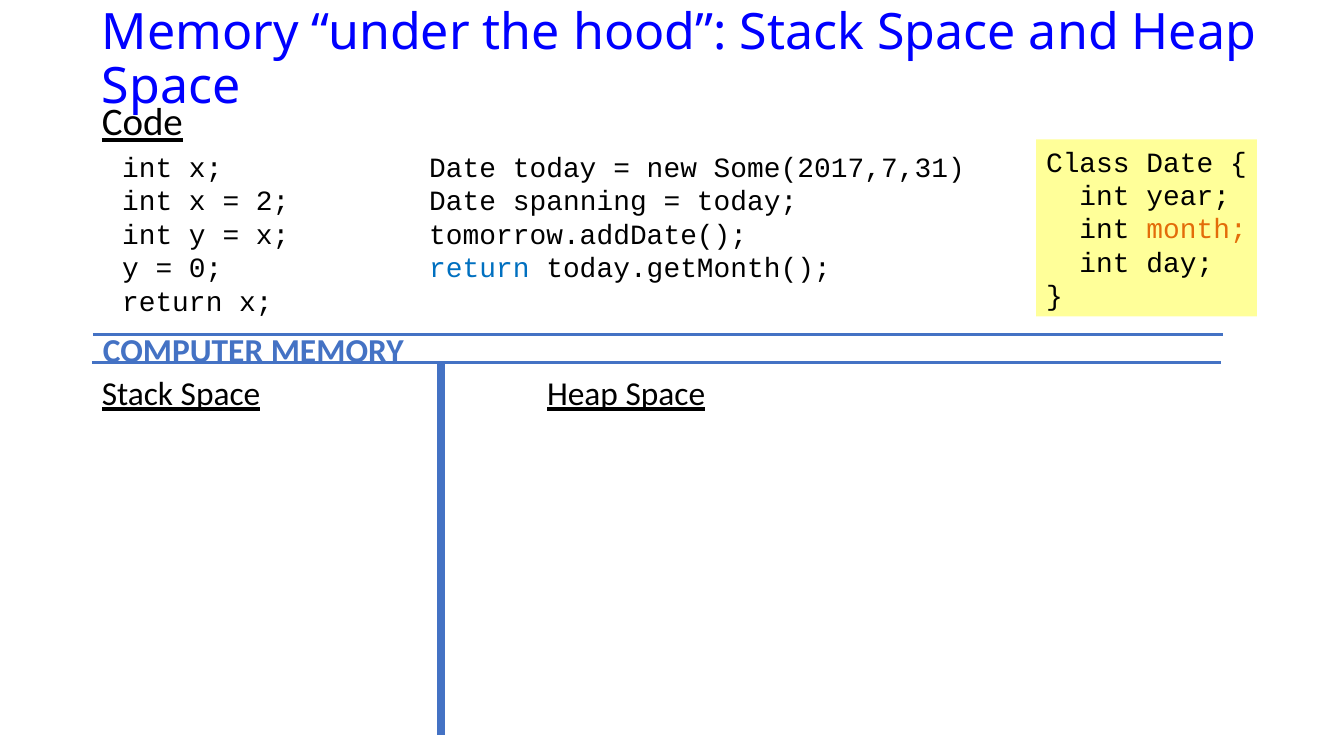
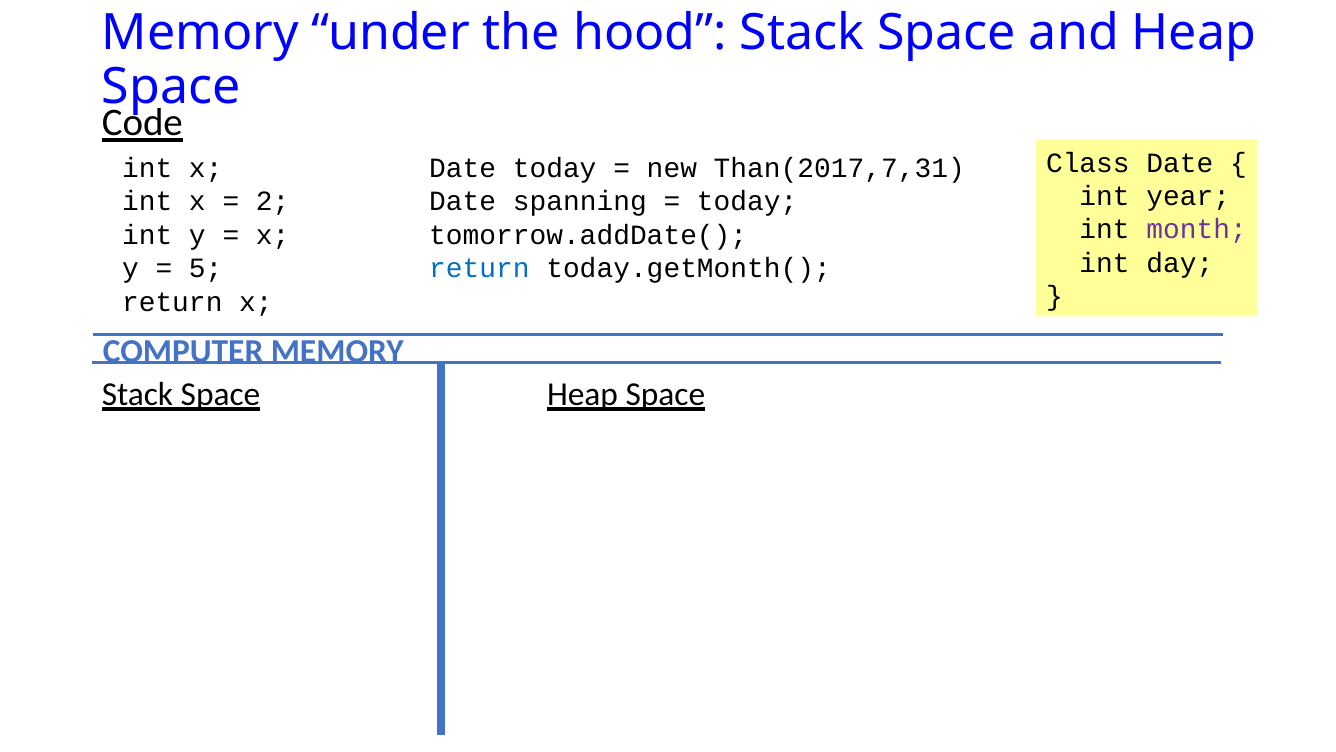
Some(2017,7,31: Some(2017,7,31 -> Than(2017,7,31 (839, 168)
month colour: orange -> purple (1197, 230)
0: 0 -> 5 (206, 268)
